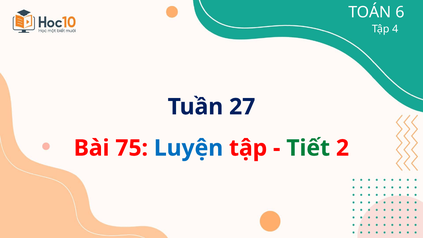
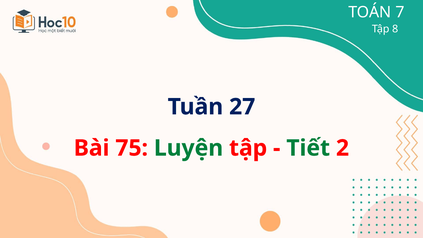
6: 6 -> 7 (400, 12)
4: 4 -> 8 (395, 29)
Luyện colour: blue -> green (189, 148)
